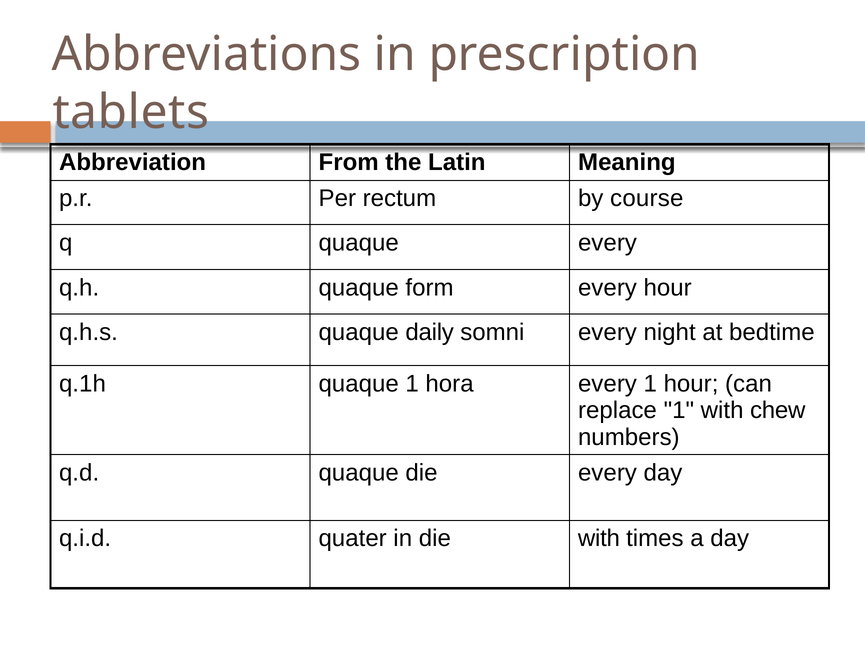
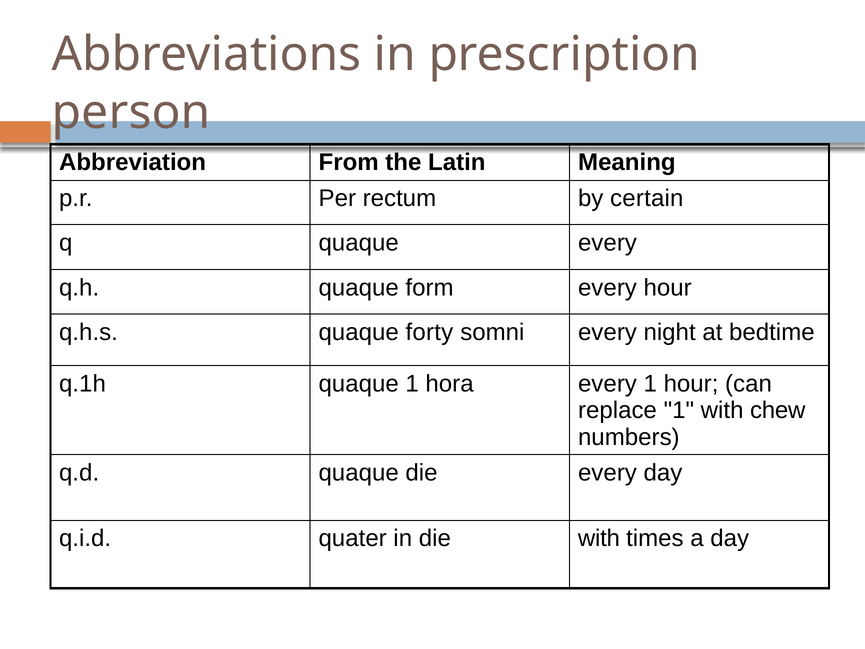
tablets: tablets -> person (131, 112)
course: course -> certain (647, 198)
daily: daily -> forty (429, 332)
